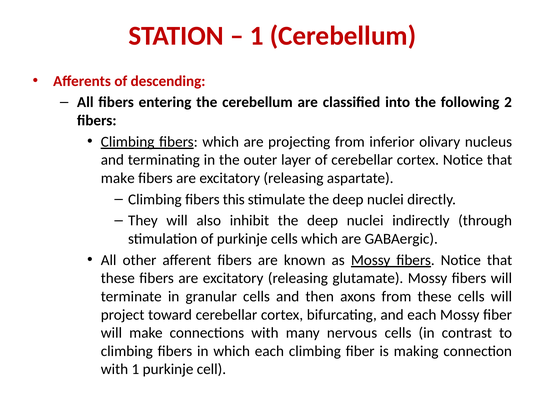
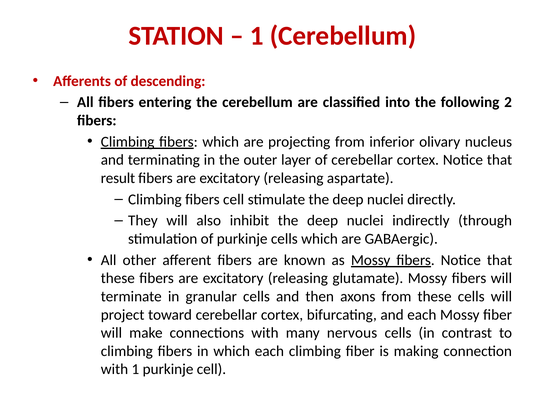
make: make -> result (118, 178)
fibers this: this -> cell (234, 199)
